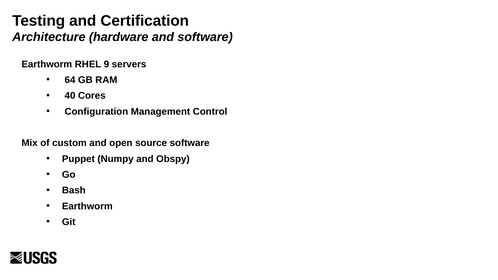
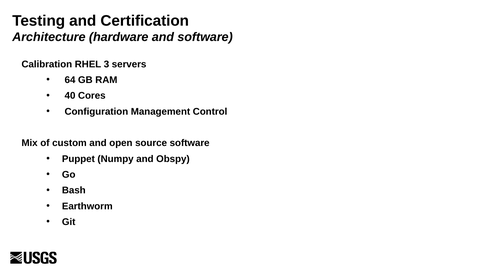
Earthworm: Earthworm -> Calibration (47, 64)
9: 9 -> 3 (106, 64)
